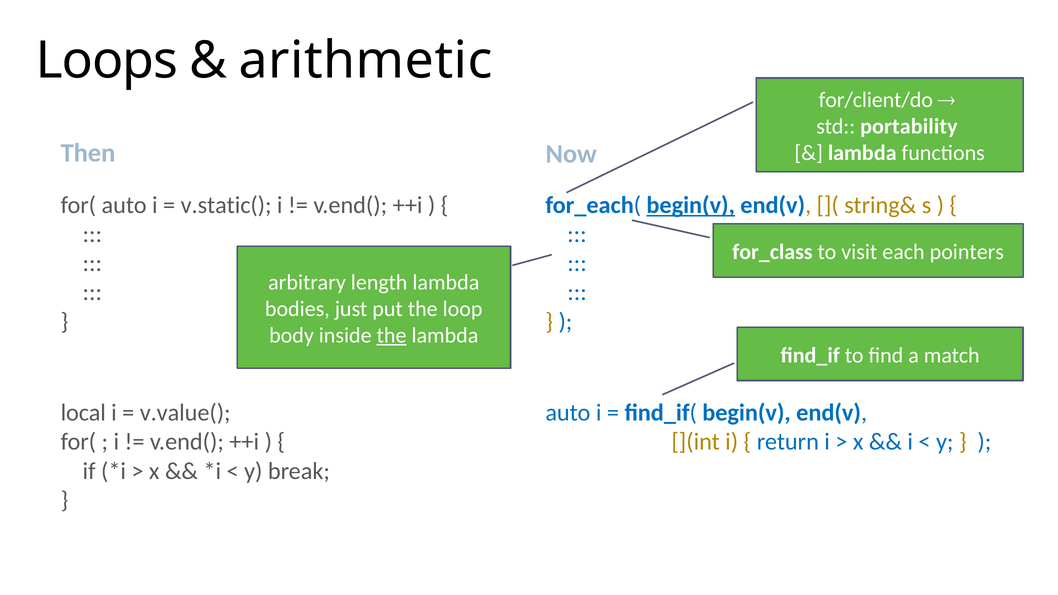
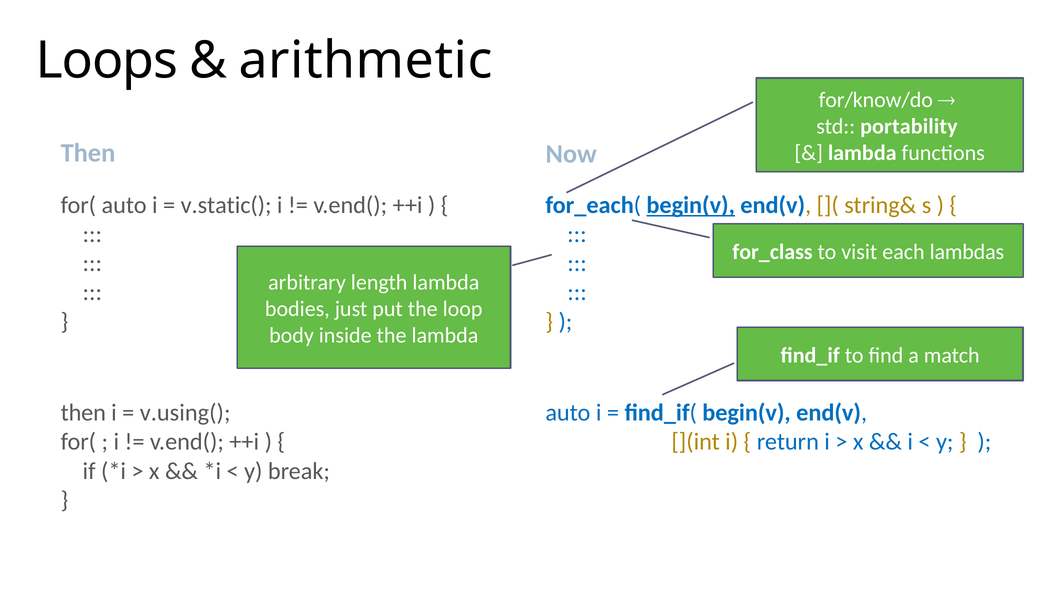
for/client/do: for/client/do -> for/know/do (876, 100)
pointers: pointers -> lambdas (967, 252)
the underline: present -> none (392, 335)
local: local -> then (83, 413)
v.value(: v.value( -> v.using( (185, 413)
